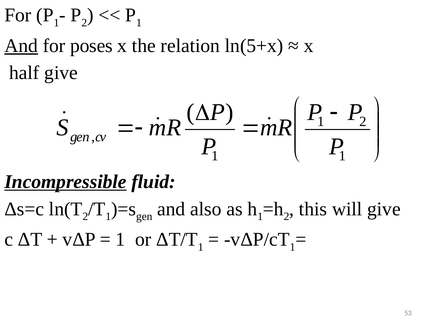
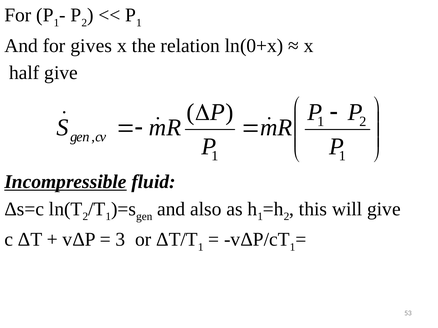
And underline: present -> none (21, 46)
poses: poses -> gives (91, 46)
ln(5+x: ln(5+x -> ln(0+x (254, 46)
1: 1 -> 3 (120, 240)
